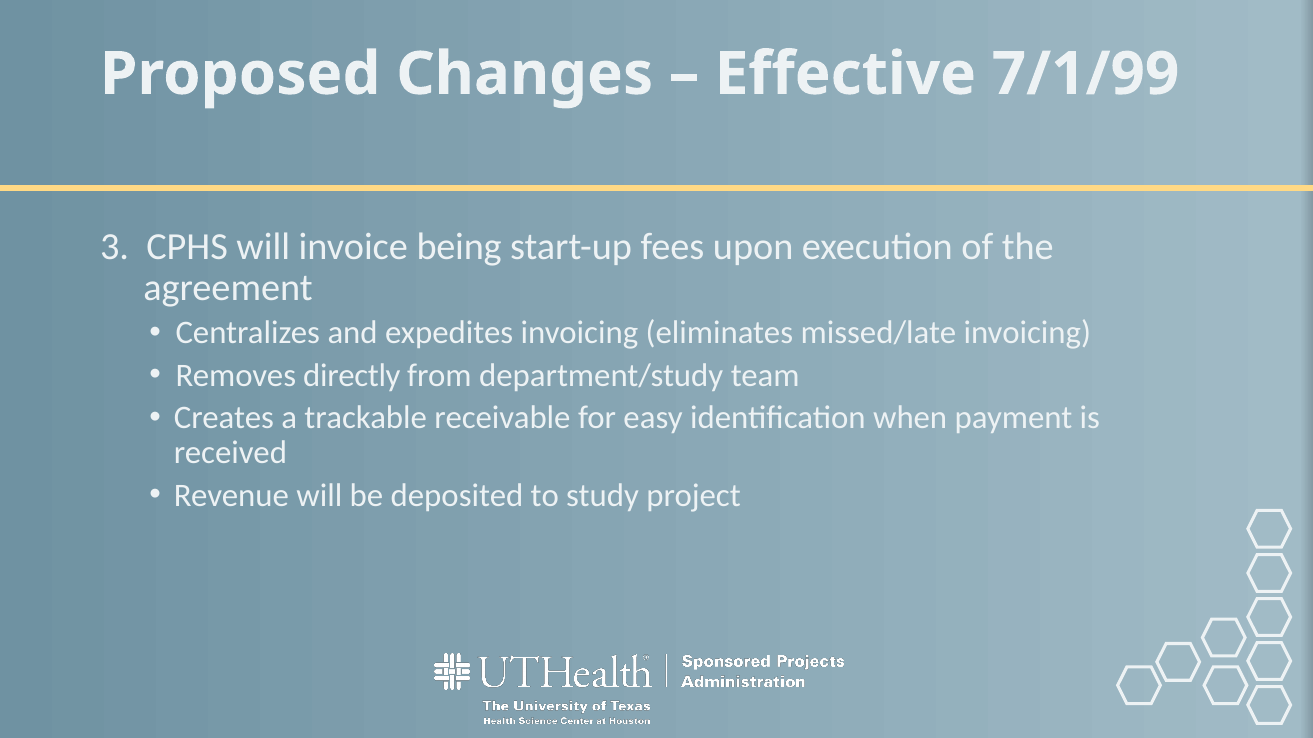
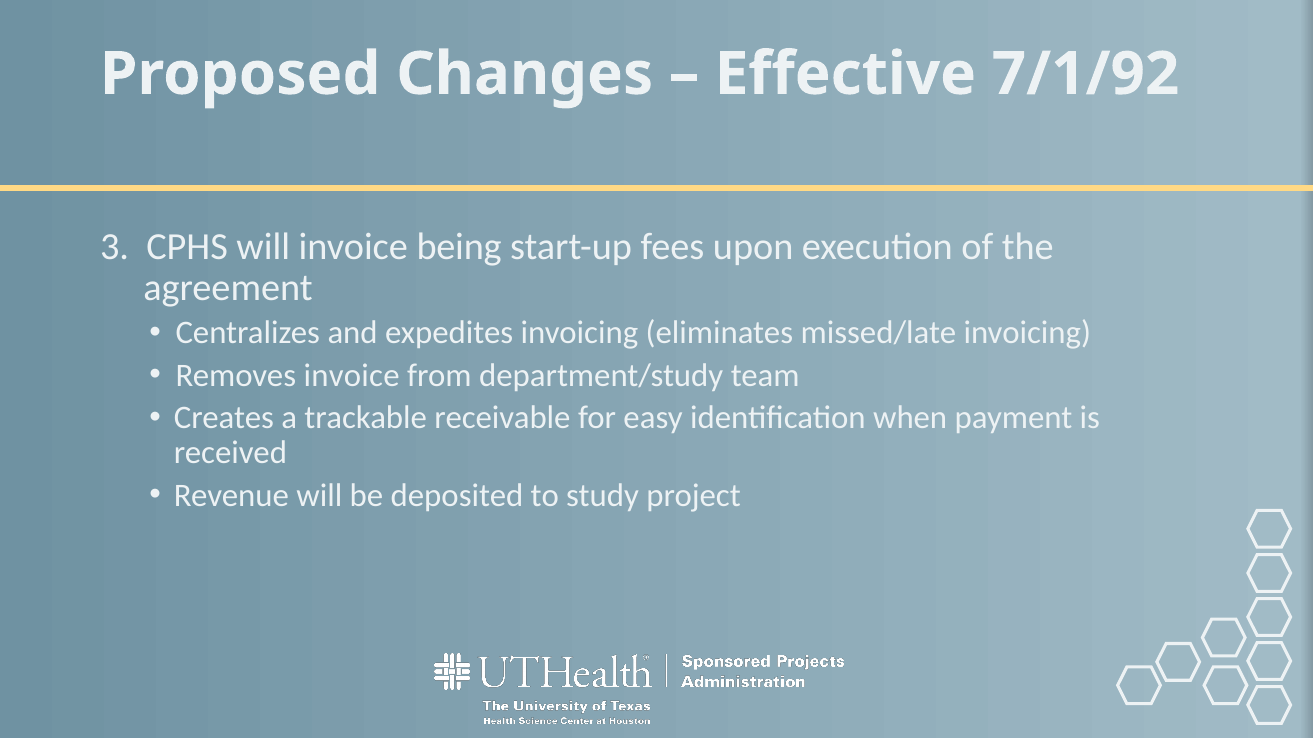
7/1/99: 7/1/99 -> 7/1/92 (1086, 74)
Removes directly: directly -> invoice (352, 376)
